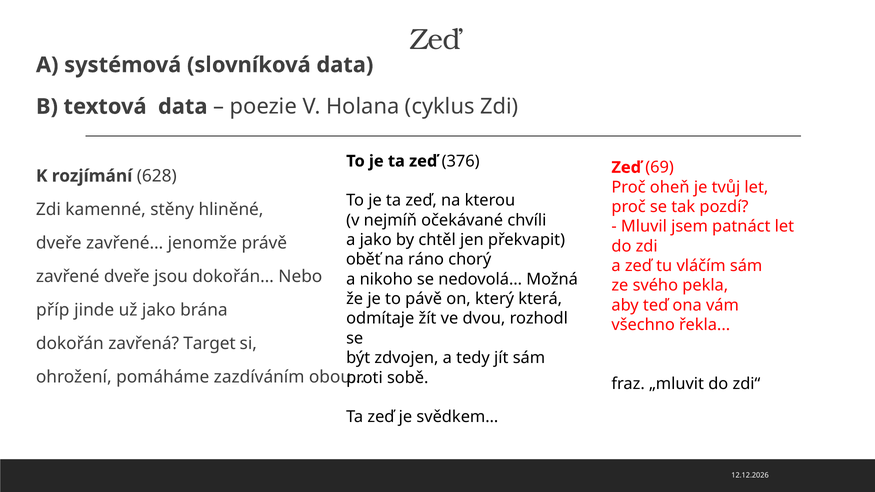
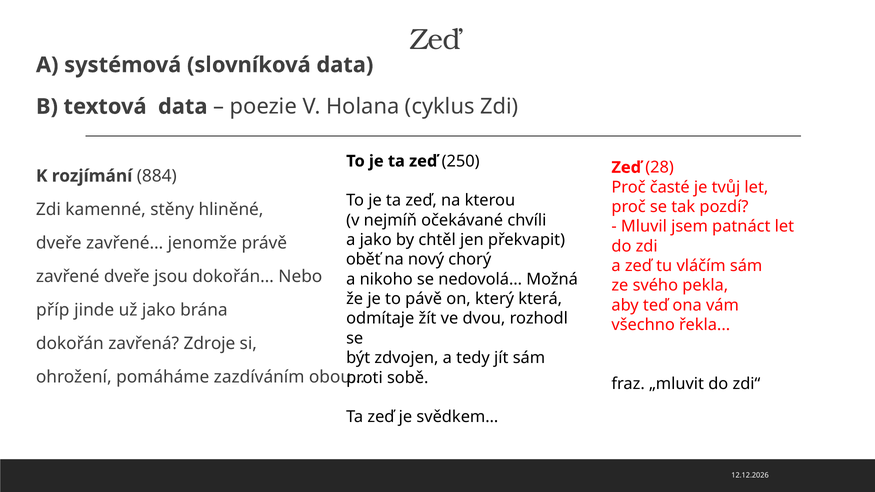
376: 376 -> 250 (461, 161)
69: 69 -> 28 (660, 168)
628: 628 -> 884 (157, 176)
oheň: oheň -> časté (670, 187)
ráno: ráno -> nový (426, 260)
Target: Target -> Zdroje (209, 344)
